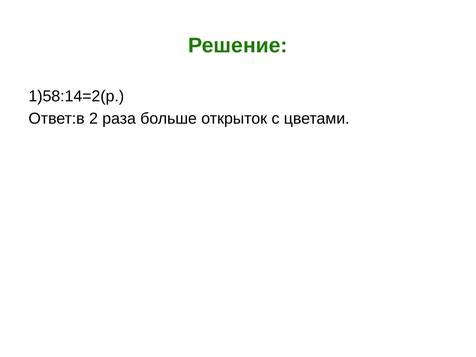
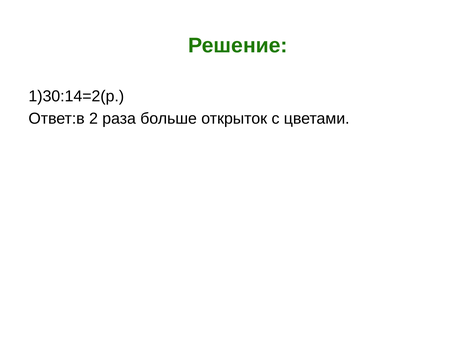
1)58:14=2(р: 1)58:14=2(р -> 1)30:14=2(р (76, 96)
